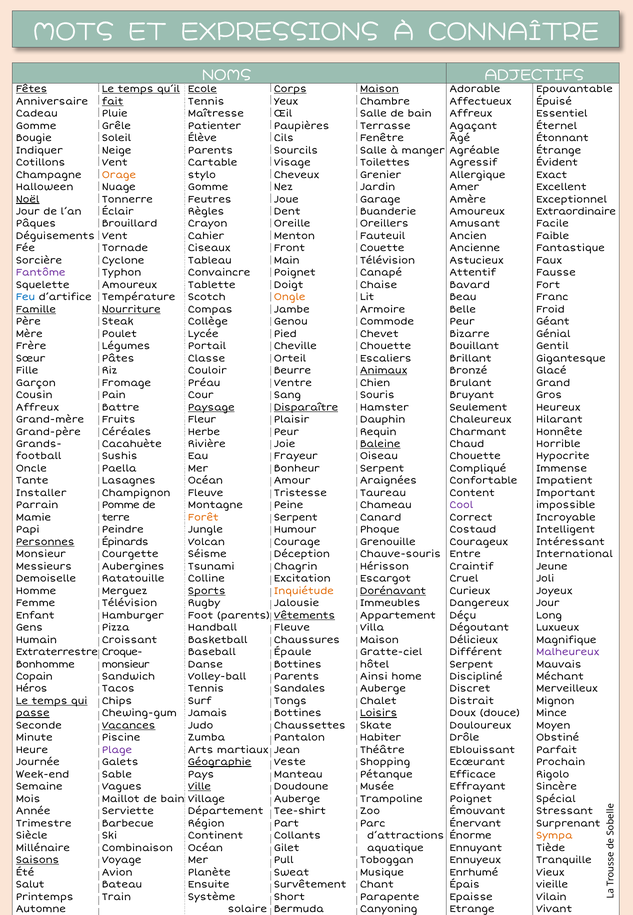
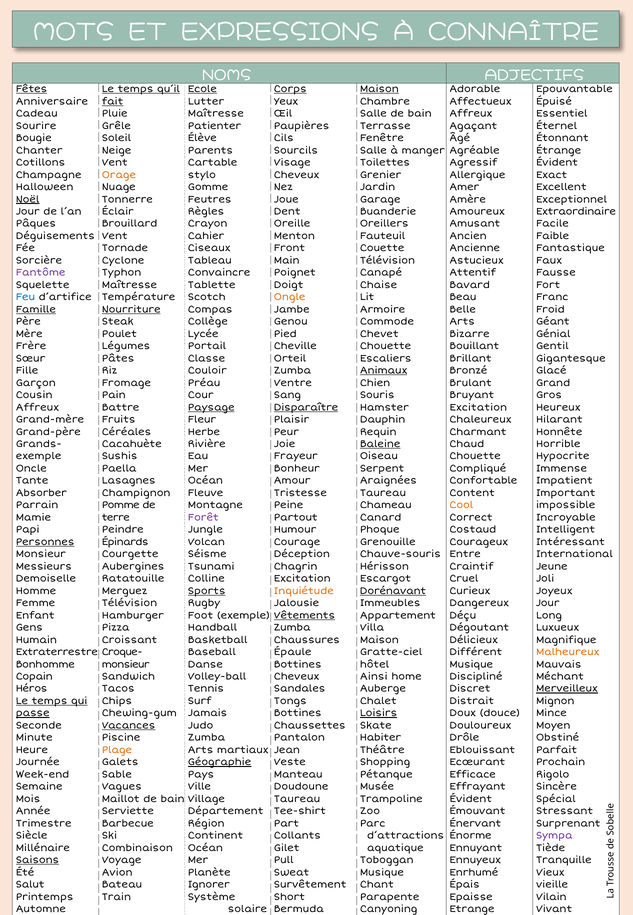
Tennis: Tennis -> Lutter (206, 101)
Gomme: Gomme -> Sourire (36, 126)
Indiquer: Indiquer -> Chanter (39, 150)
Amoureux: Amoureux -> Maîtresse (129, 285)
Peur: Peur -> Arts (462, 321)
Beurre: Beurre -> Zumba (292, 370)
Seulement: Seulement -> Excitation (478, 407)
football: football -> exemple (39, 456)
Installer: Installer -> Absorber (41, 493)
Cool colour: purple -> orange (461, 505)
Forêt colour: orange -> purple (203, 517)
Serpent: Serpent -> Partout (296, 517)
Foot parents: parents -> exemple (243, 615)
Fleuve: Fleuve -> Zumba (292, 627)
Malheureux colour: purple -> orange (568, 652)
Serpent: Serpent -> Musique (471, 664)
Parents: Parents -> Cheveux (297, 676)
Merveilleux underline: none -> present (567, 688)
Plage colour: purple -> orange (117, 749)
Ville underline: present -> none (199, 786)
Auberge: Auberge -> Taureau (297, 798)
Poignet: Poignet -> Évident (471, 798)
Sympa colour: orange -> purple (554, 835)
Ensuite: Ensuite -> Ignorer (209, 884)
